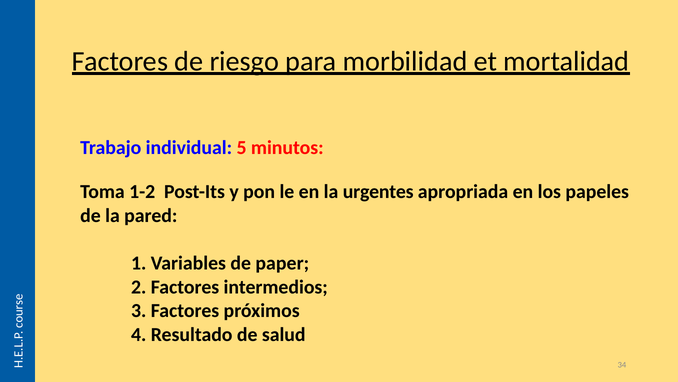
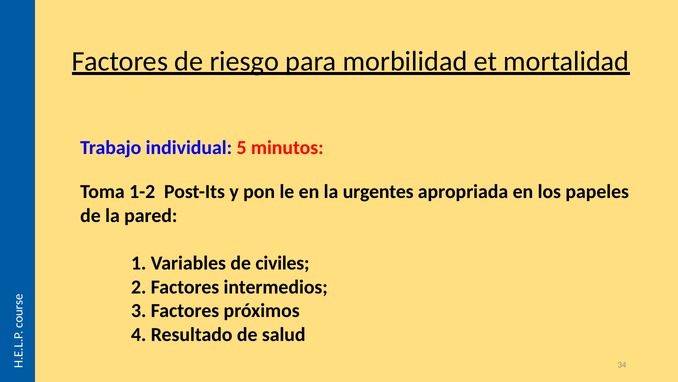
paper: paper -> civiles (282, 263)
